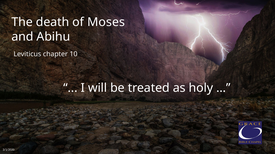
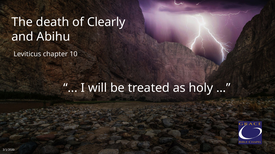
Moses: Moses -> Clearly (106, 22)
